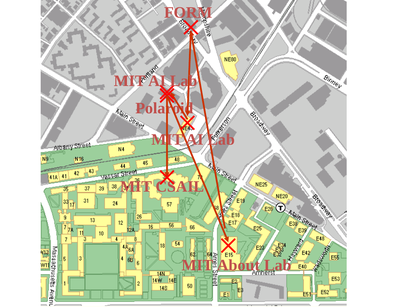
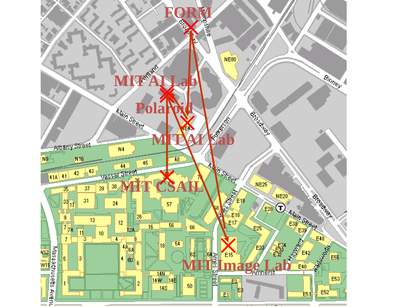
About: About -> Image (238, 265)
